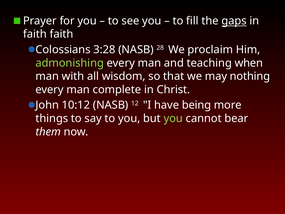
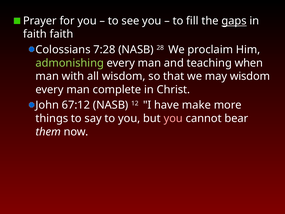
3:28: 3:28 -> 7:28 (104, 50)
may nothing: nothing -> wisdom (250, 76)
10:12: 10:12 -> 67:12 (76, 105)
being: being -> make (196, 105)
you colour: light green -> pink (173, 118)
